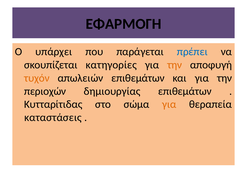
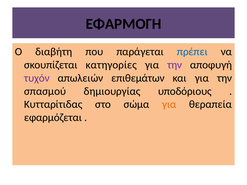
υπάρχει: υπάρχει -> διαβήτη (54, 52)
την colour: orange -> purple (175, 65)
τυχόν colour: orange -> purple (37, 78)
περιοχών: περιοχών -> σπασμού (45, 91)
δημιουργίας επιθεμάτων: επιθεμάτων -> υποδόριους (185, 91)
καταστάσεις: καταστάσεις -> εφαρμόζεται (53, 118)
